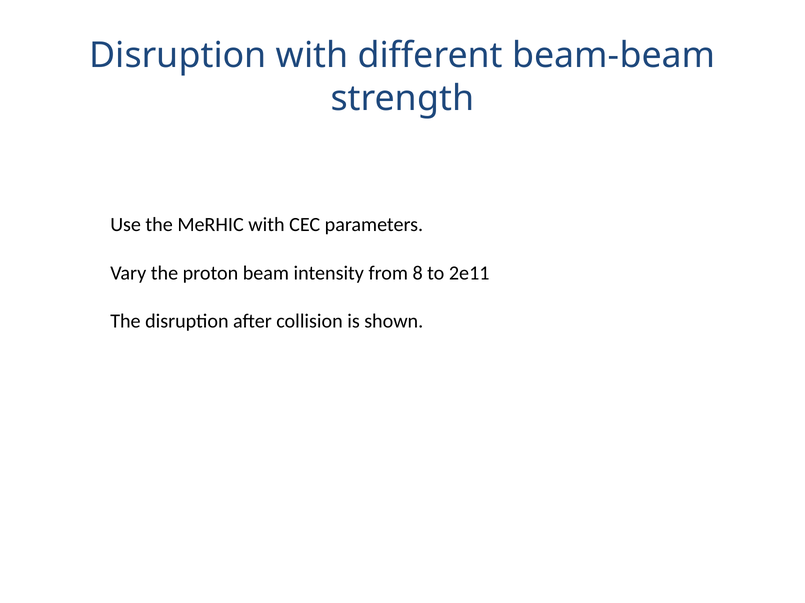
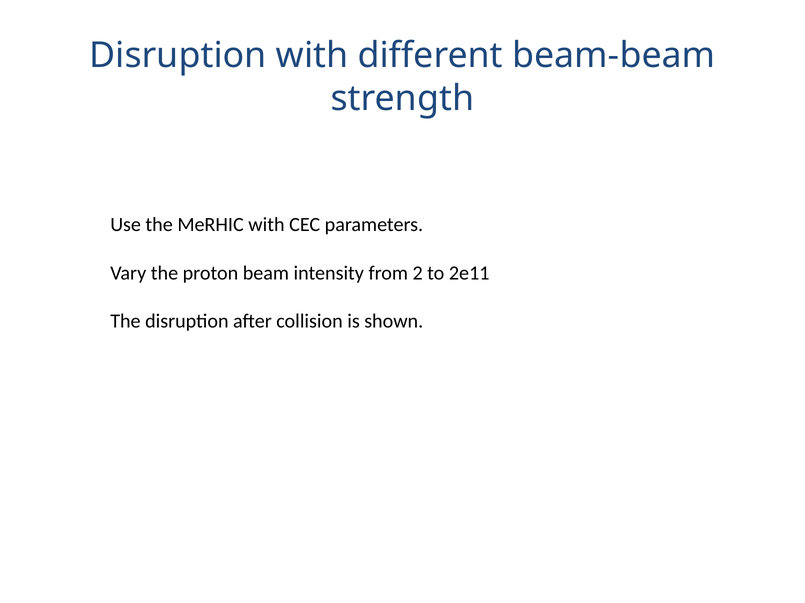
8: 8 -> 2 (418, 273)
